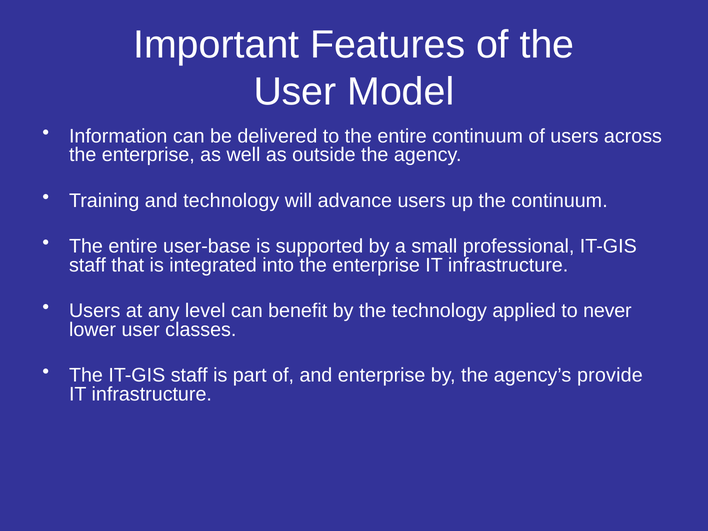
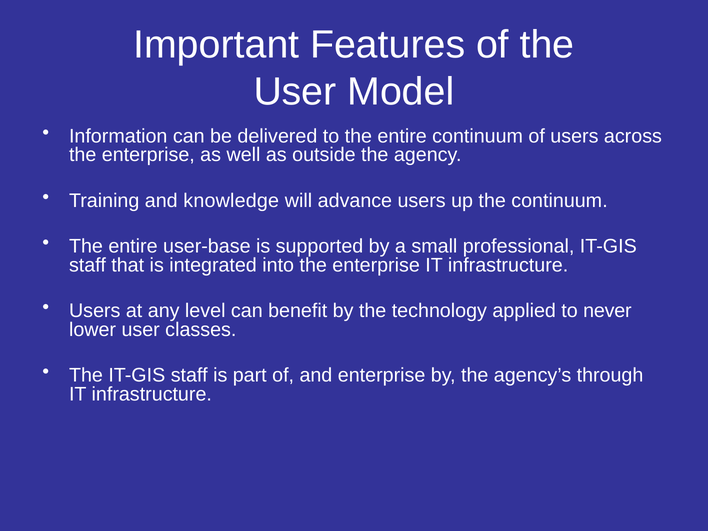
and technology: technology -> knowledge (231, 201)
provide: provide -> through (610, 375)
